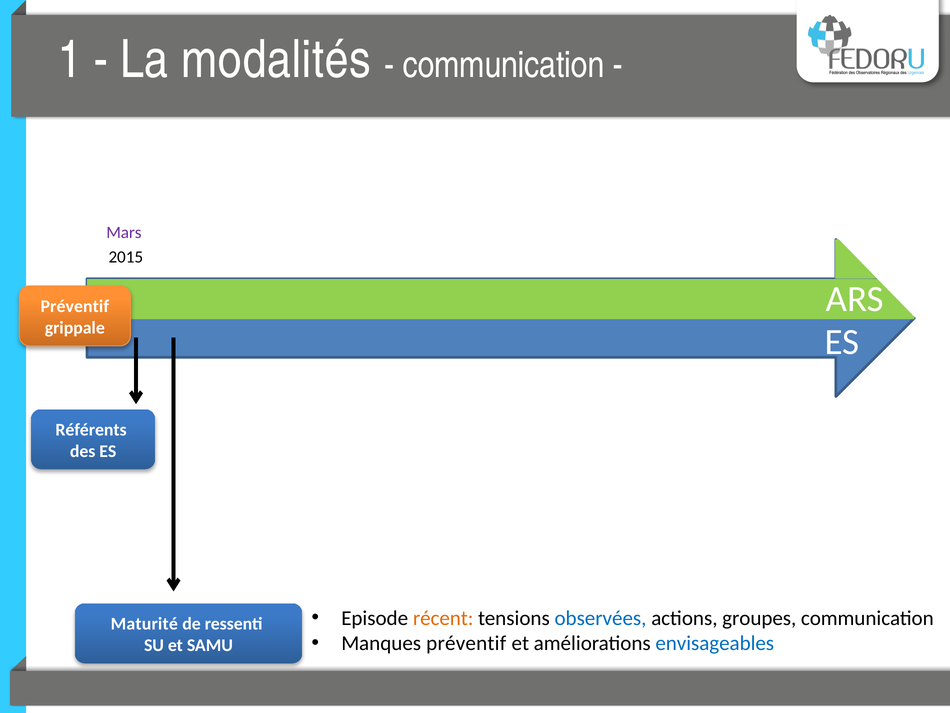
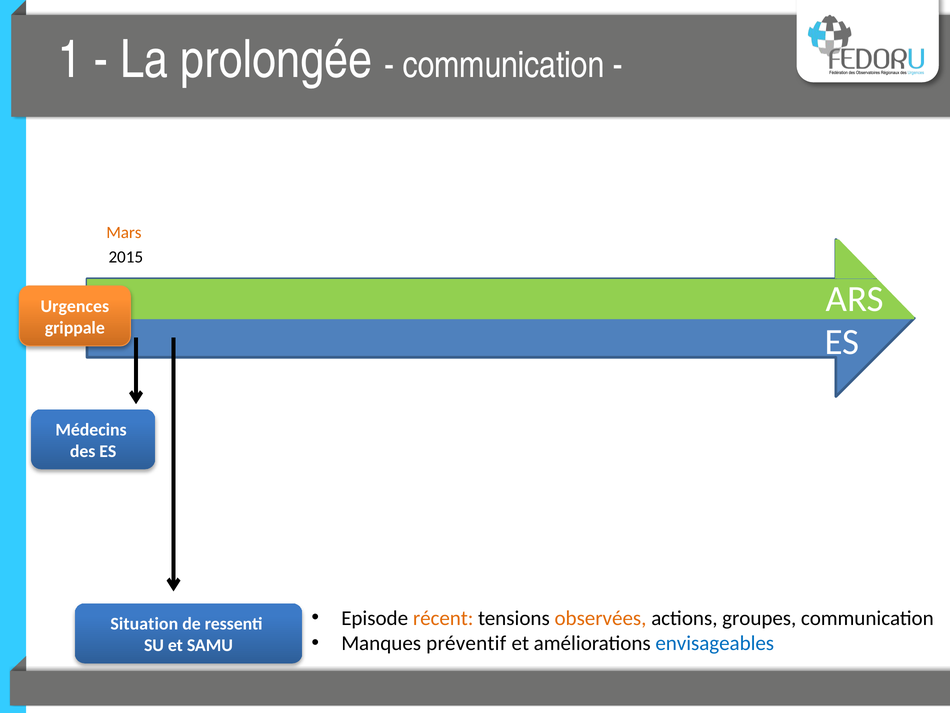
modalités: modalités -> prolongée (276, 60)
Mars colour: purple -> orange (124, 232)
Préventif: Préventif -> Urgences (75, 306)
Référents: Référents -> Médecins (91, 430)
observées colour: blue -> orange (600, 618)
Maturité: Maturité -> Situation (144, 624)
